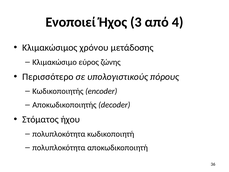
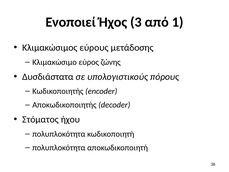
4: 4 -> 1 (178, 22)
χρόνου: χρόνου -> εύρους (94, 48)
Περισσότερο: Περισσότερο -> Δυσδιάστατα (48, 77)
